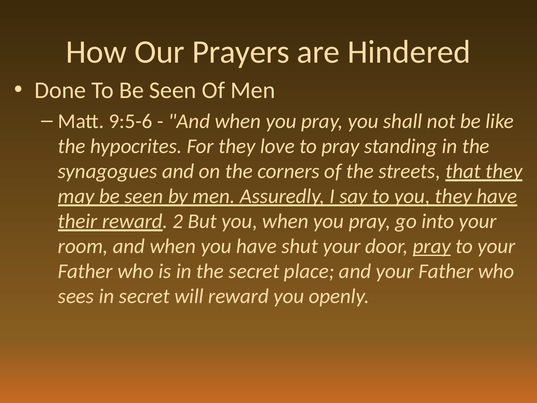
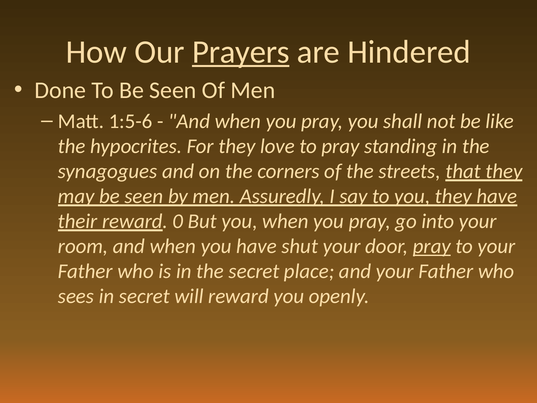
Prayers underline: none -> present (241, 52)
9:5-6: 9:5-6 -> 1:5-6 (131, 121)
2: 2 -> 0 (178, 221)
